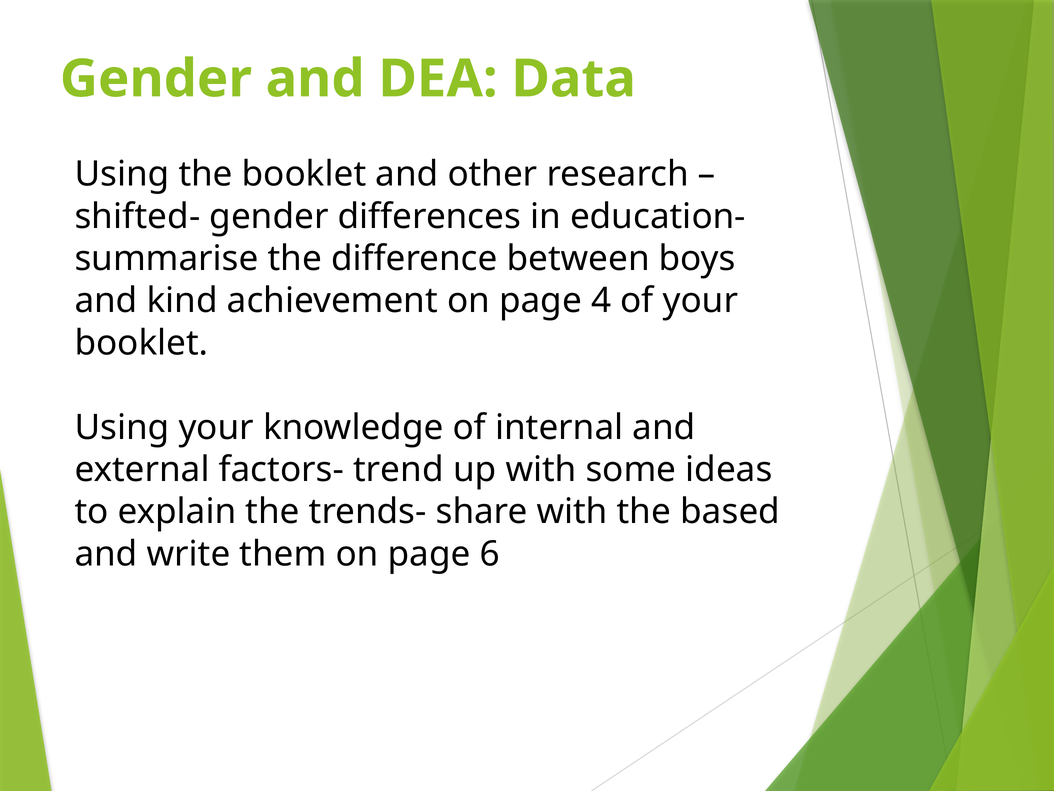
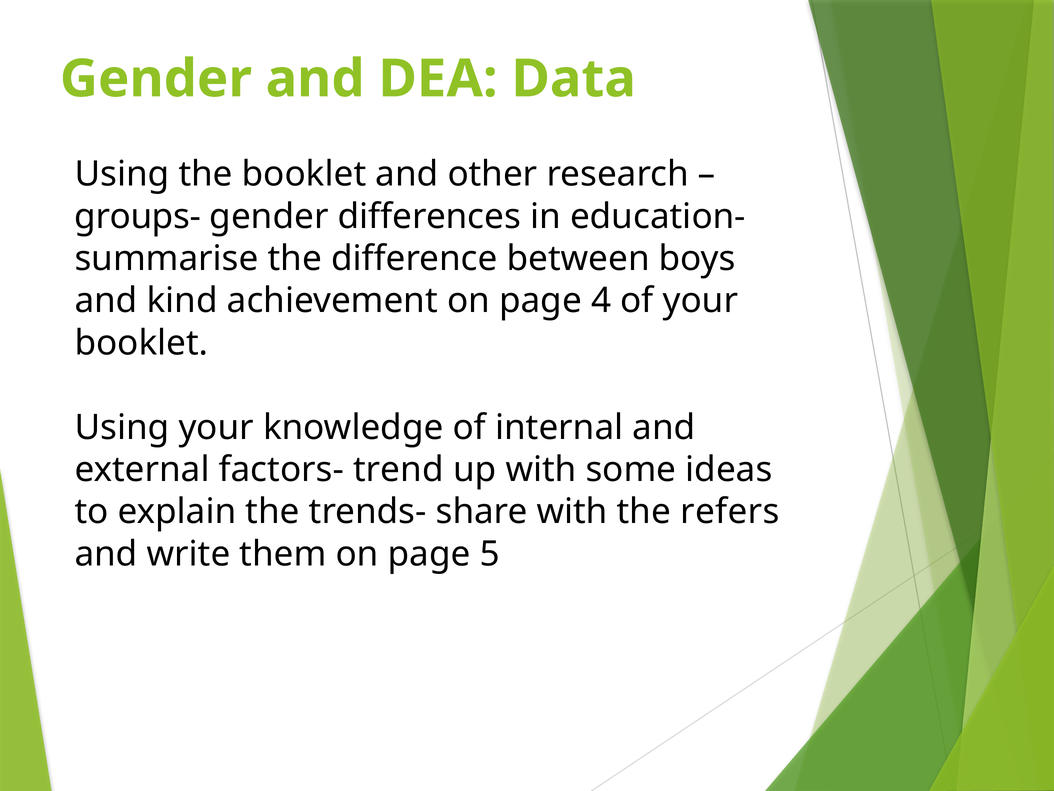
shifted-: shifted- -> groups- (138, 216)
based: based -> refers (730, 511)
6: 6 -> 5 (490, 554)
